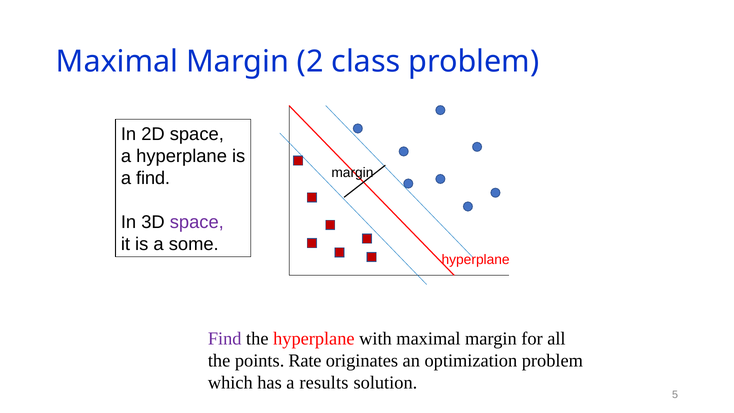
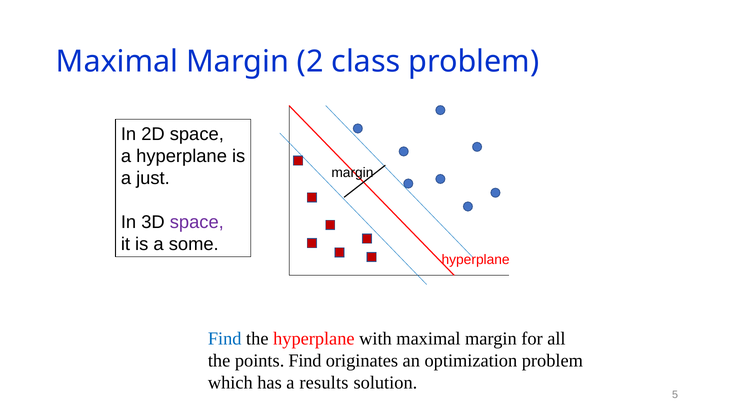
a find: find -> just (153, 178)
Find colour: purple -> blue (225, 339)
points Rate: Rate -> Find (305, 361)
